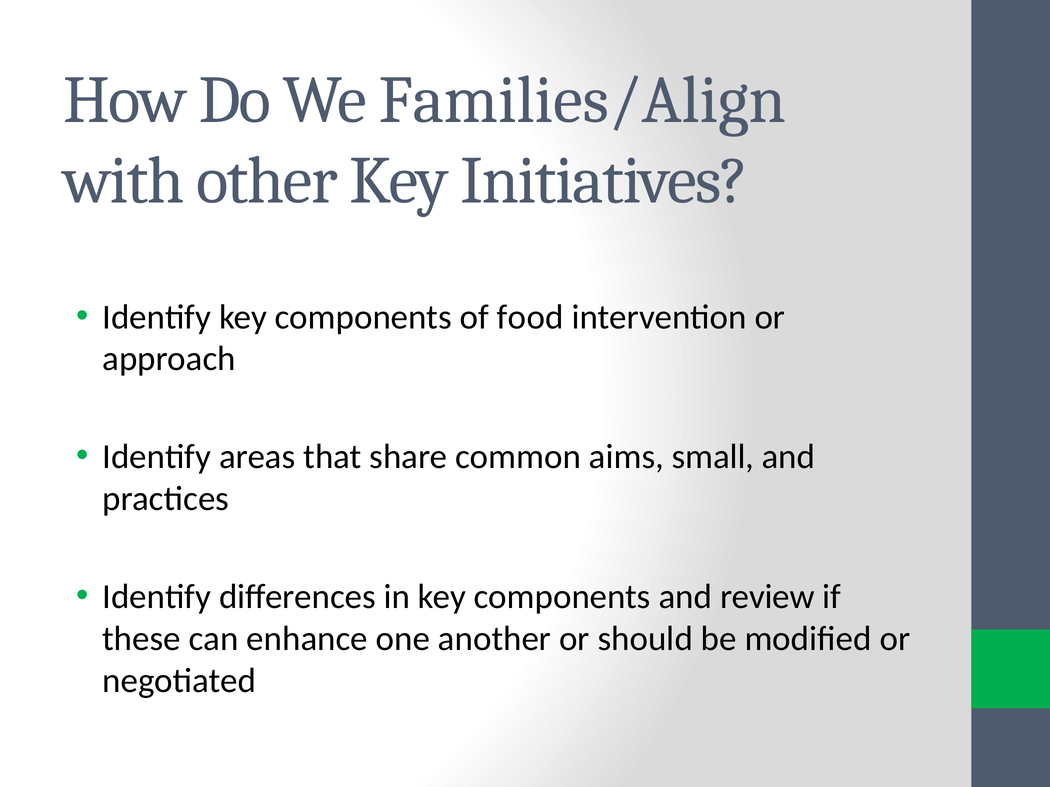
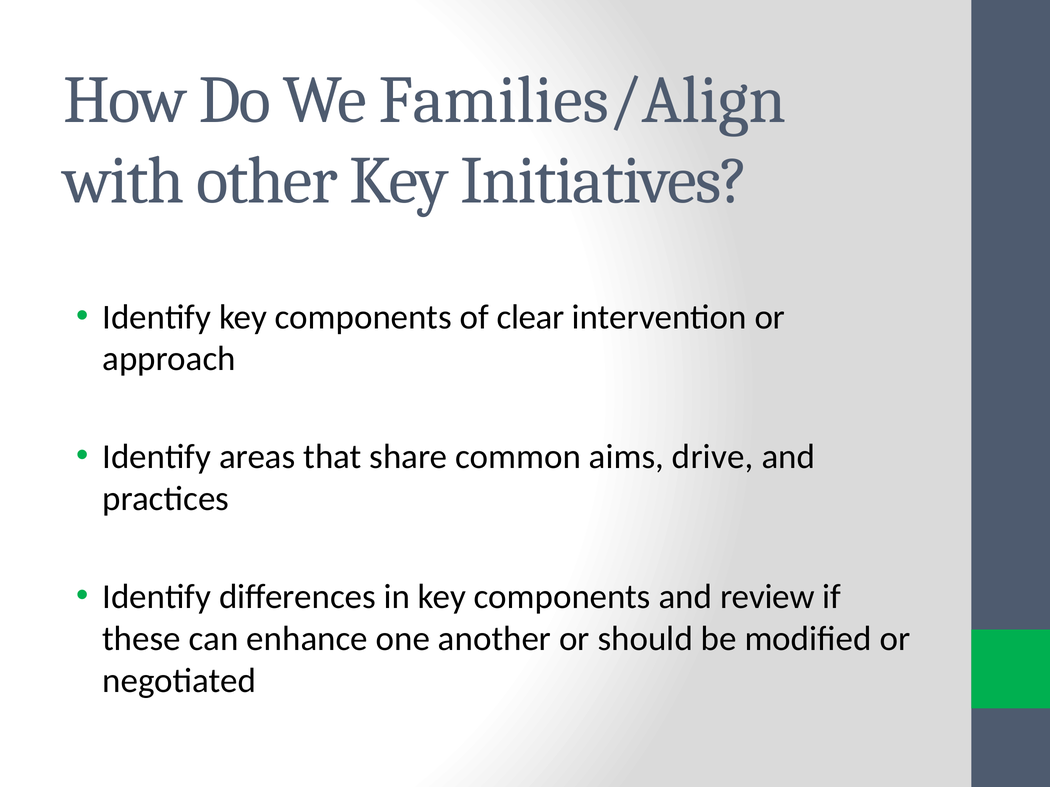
food: food -> clear (531, 317)
small: small -> drive (713, 457)
